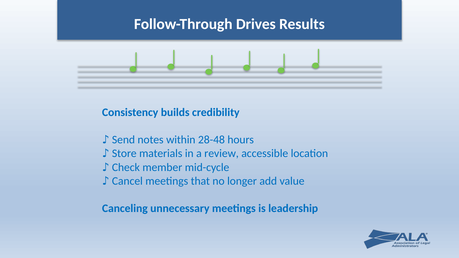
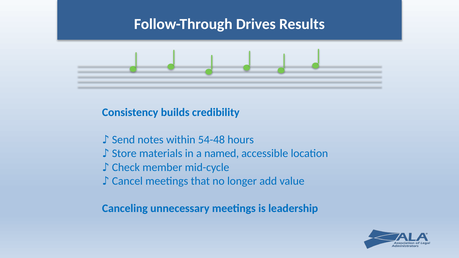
28-48: 28-48 -> 54-48 (211, 140)
review: review -> named (222, 154)
